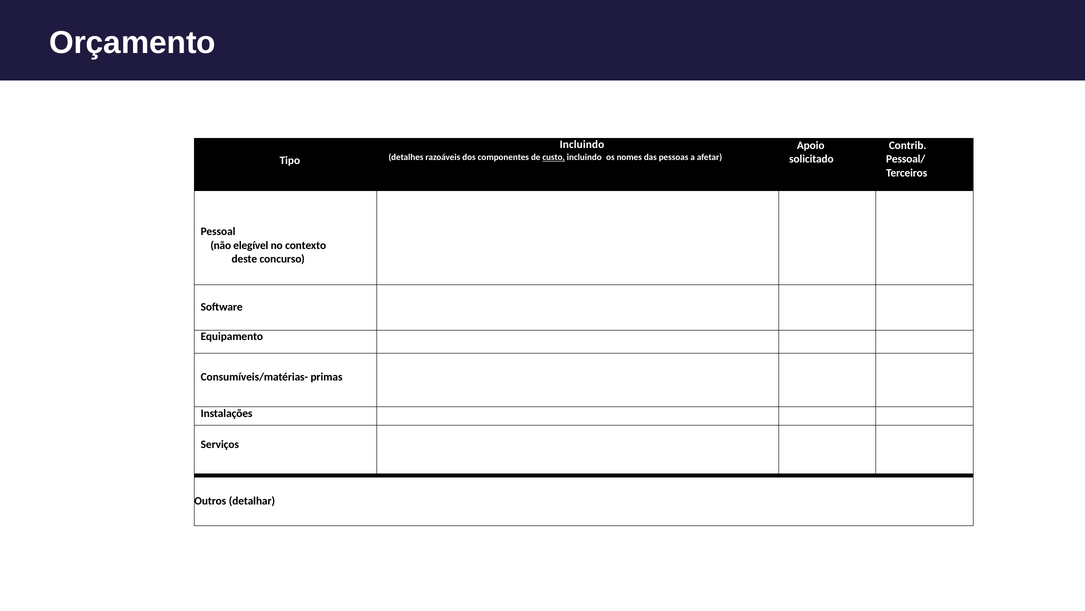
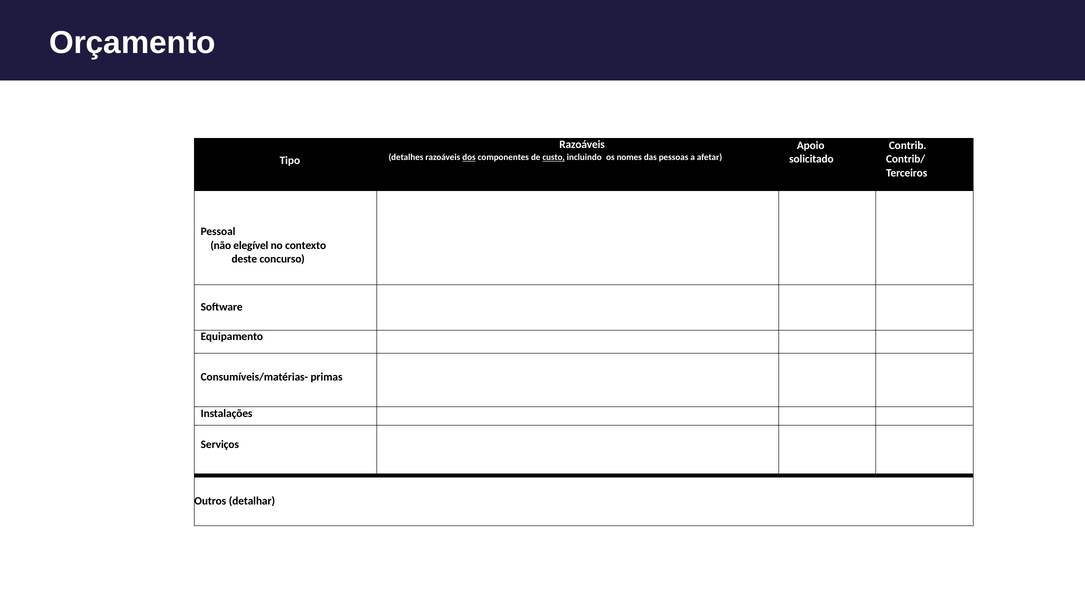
Incluindo: Incluindo -> Razoáveis (582, 145)
dos underline: none -> present (469, 157)
Pessoal/: Pessoal/ -> Contrib/ (906, 159)
